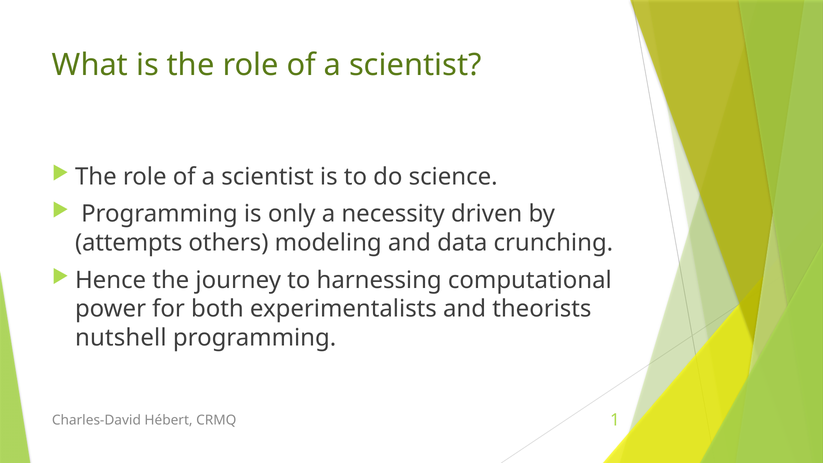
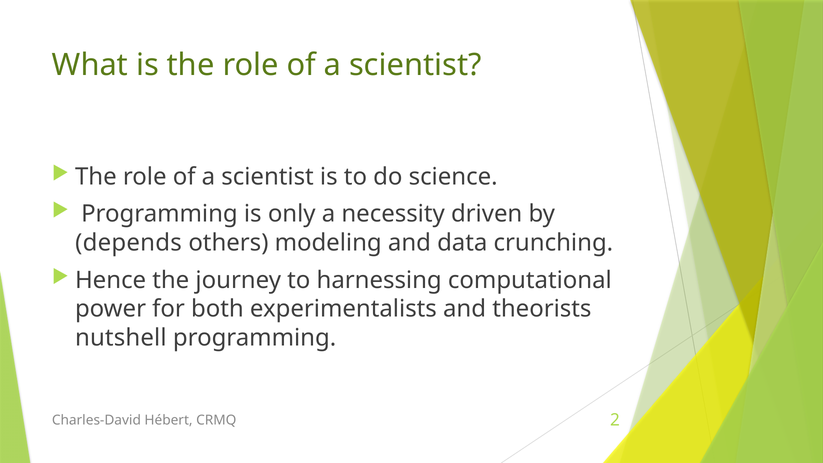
attempts: attempts -> depends (129, 243)
1: 1 -> 2 (615, 420)
